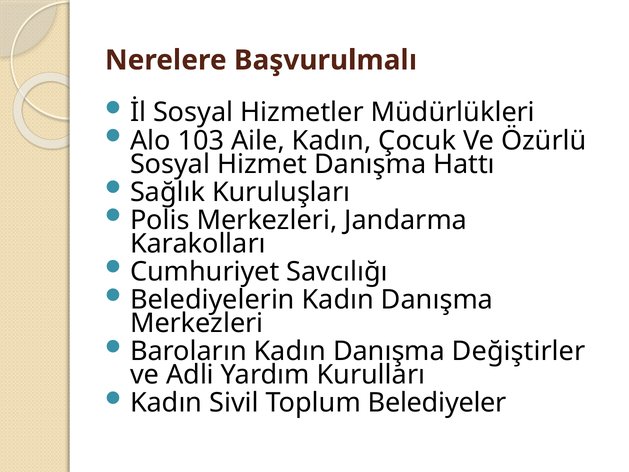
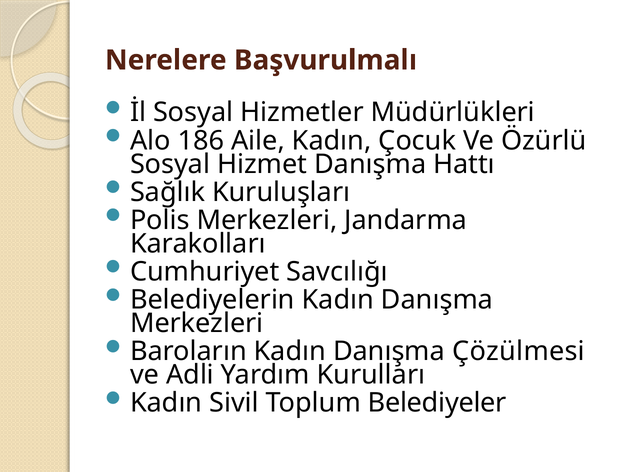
103: 103 -> 186 (201, 141)
Değiştirler: Değiştirler -> Çözülmesi (519, 351)
